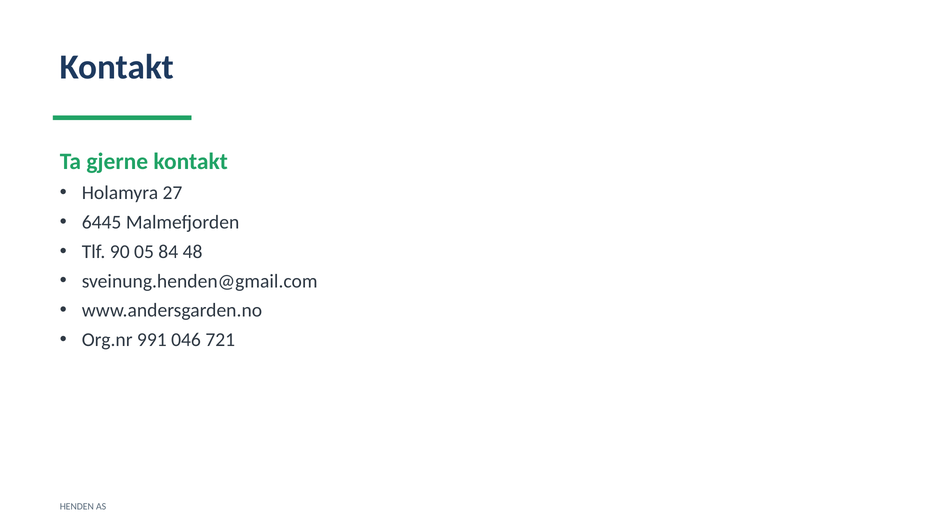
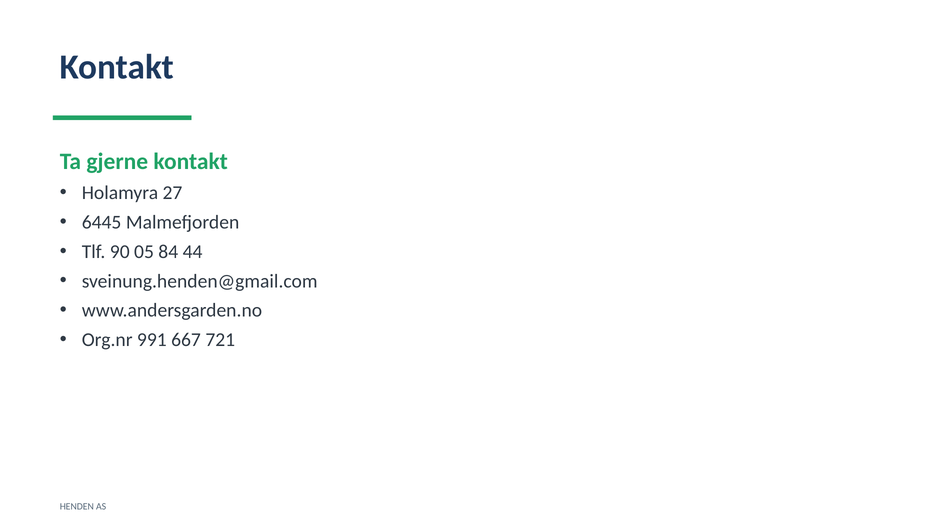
48: 48 -> 44 (193, 252)
046: 046 -> 667 (186, 340)
